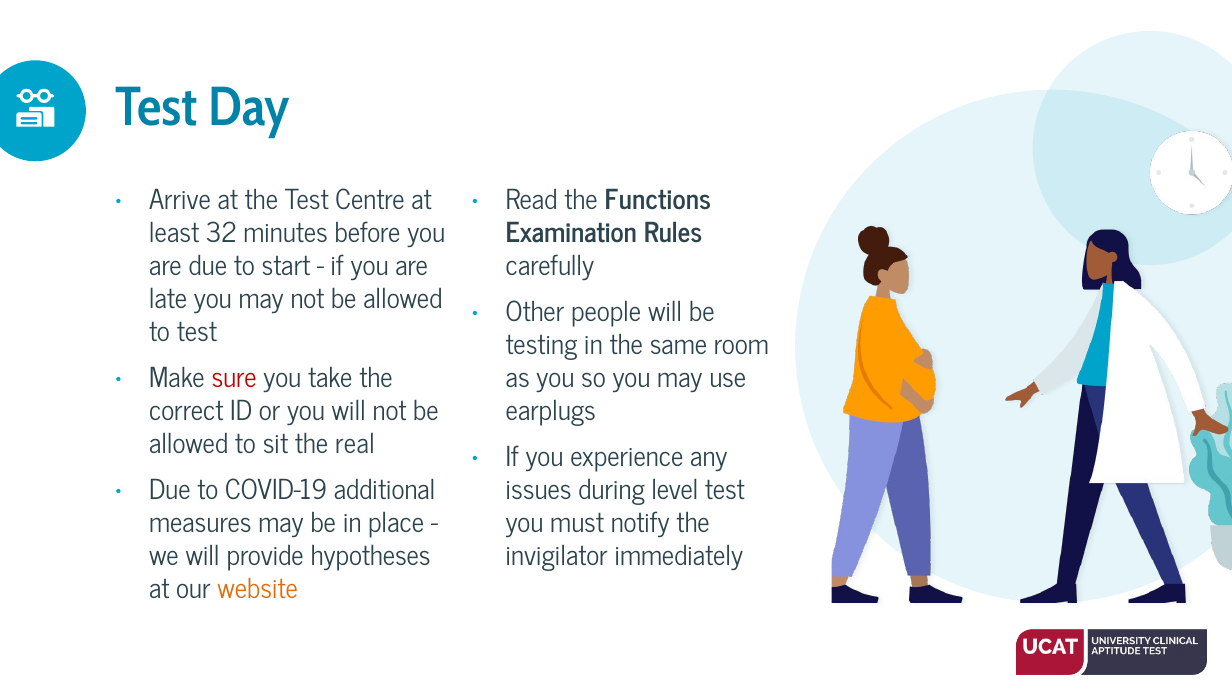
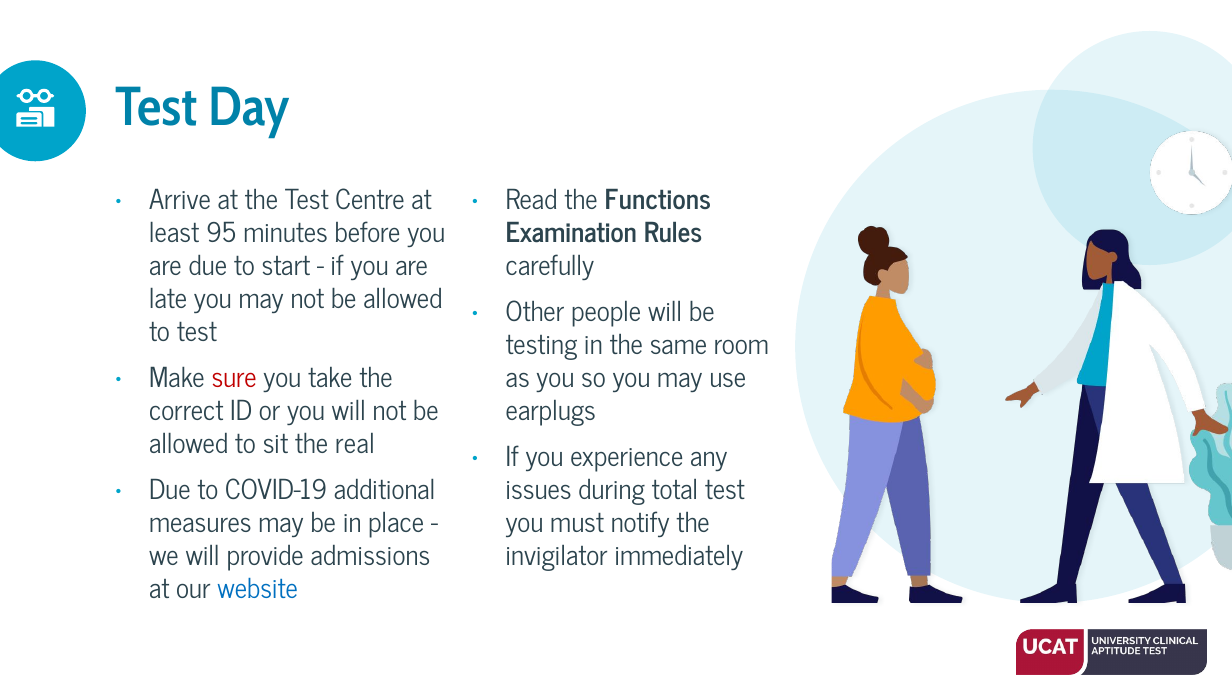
32: 32 -> 95 (221, 234)
level: level -> total (675, 491)
hypotheses: hypotheses -> admissions (371, 556)
website colour: orange -> blue (258, 589)
